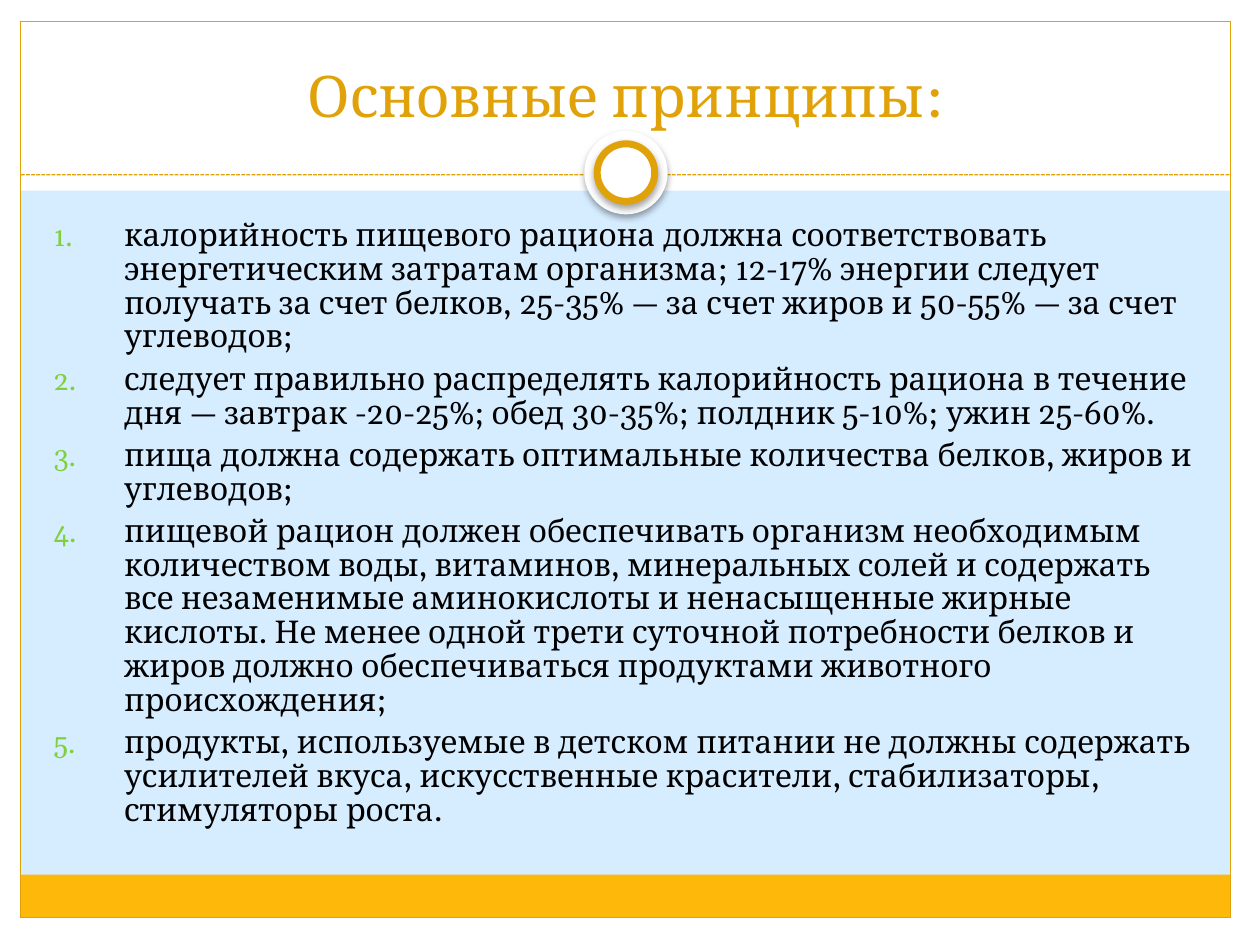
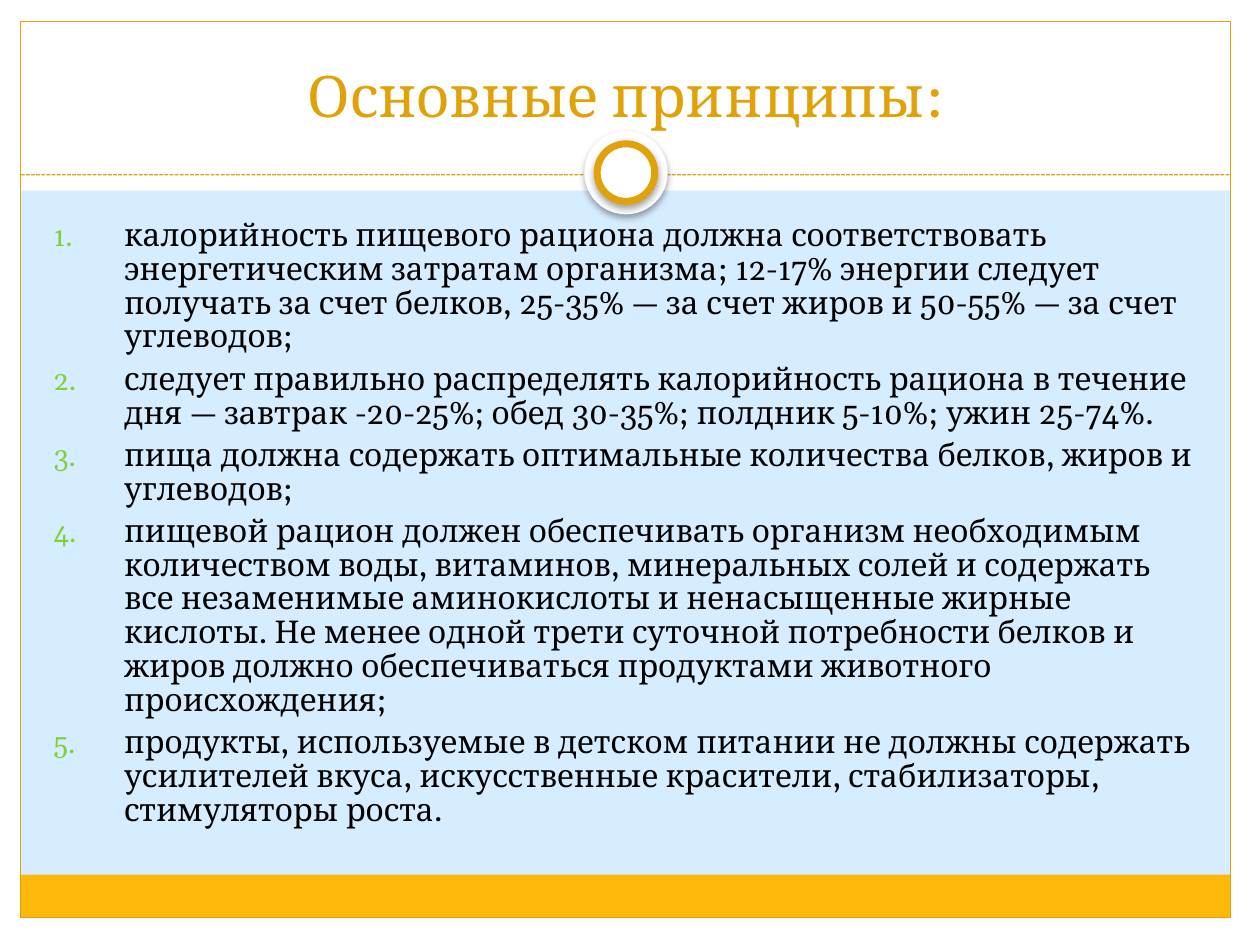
25-60%: 25-60% -> 25-74% (1096, 414)
